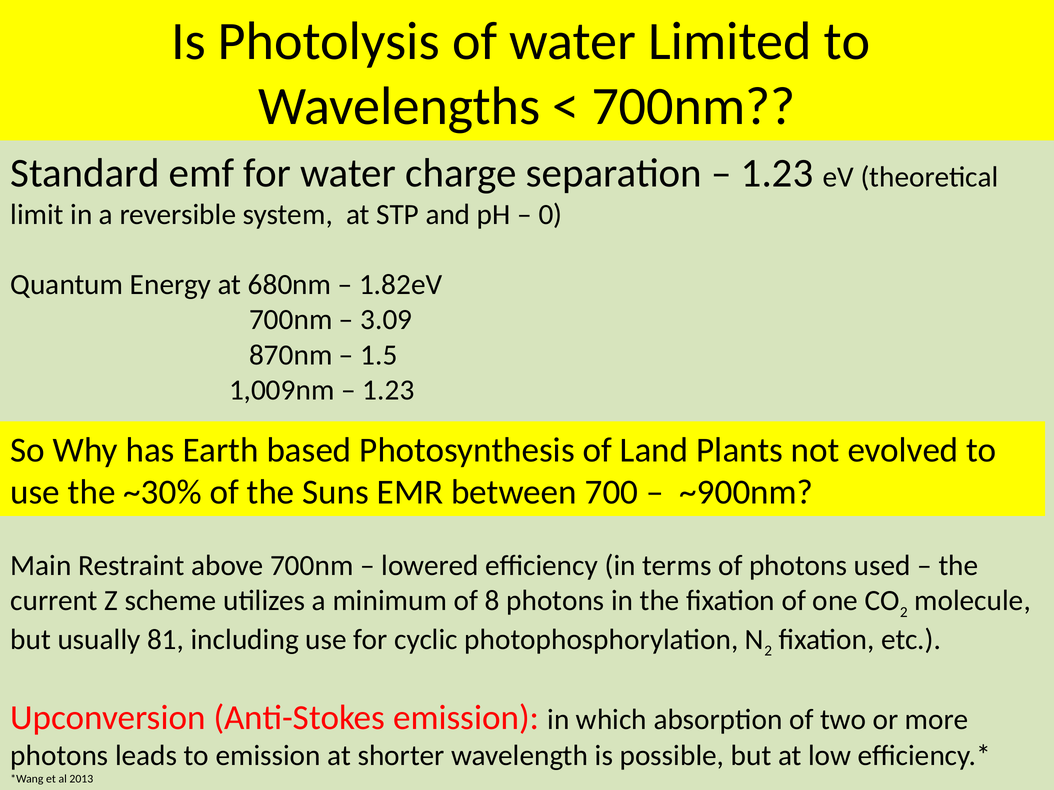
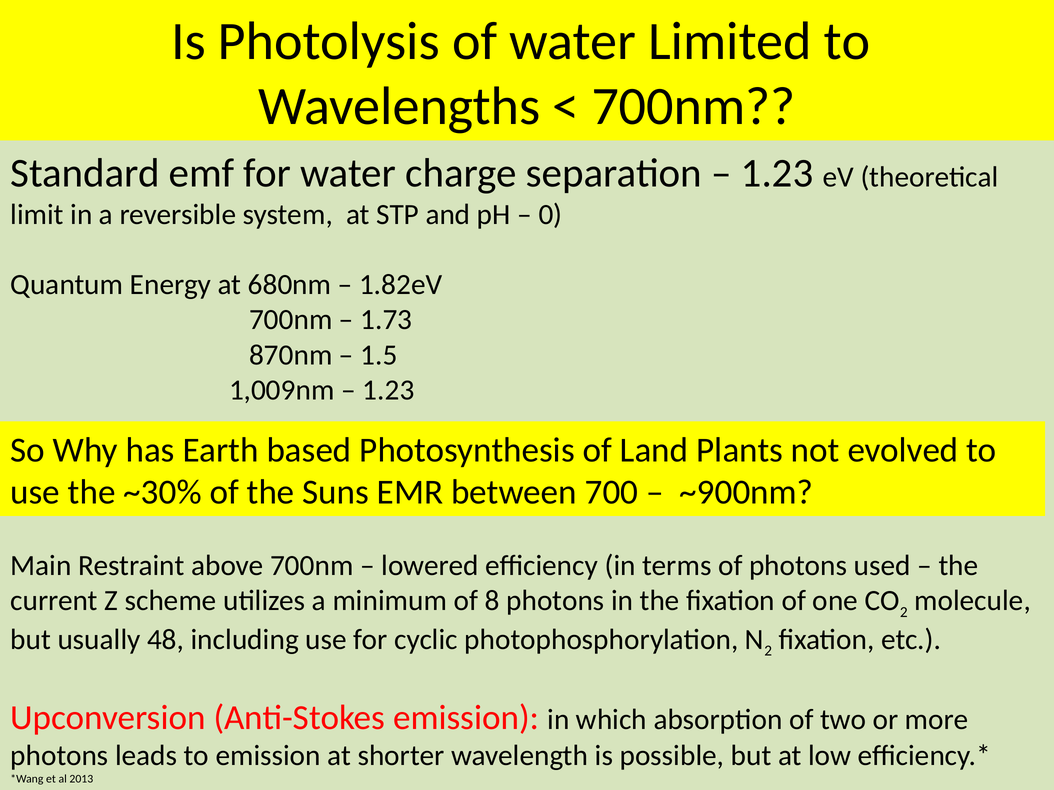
3.09: 3.09 -> 1.73 (386, 320)
81: 81 -> 48 (166, 640)
